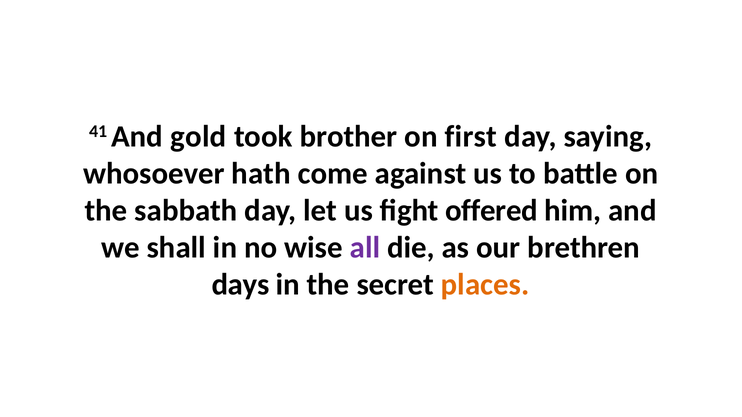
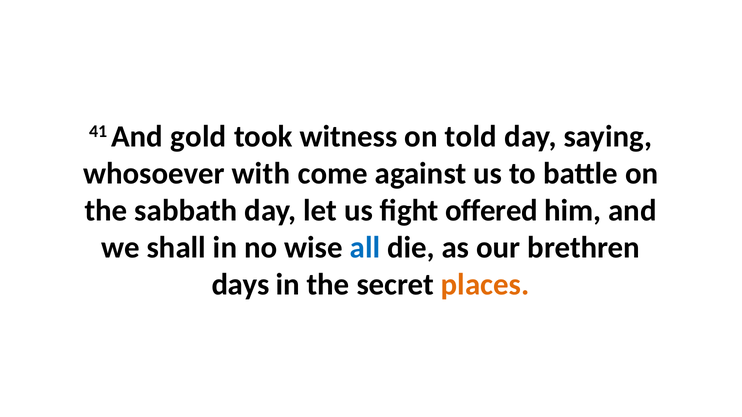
brother: brother -> witness (348, 137)
first: first -> told (471, 137)
hath: hath -> with (261, 174)
all colour: purple -> blue (365, 248)
